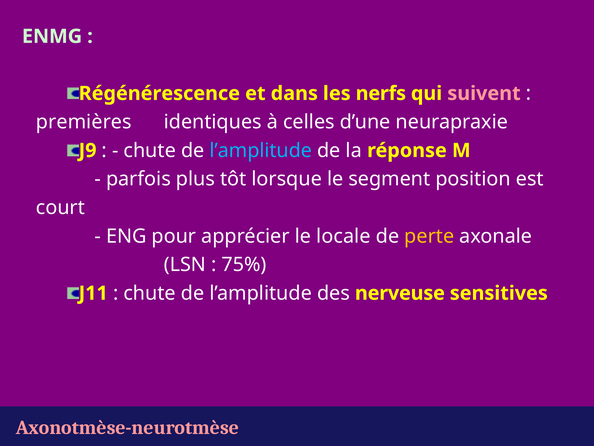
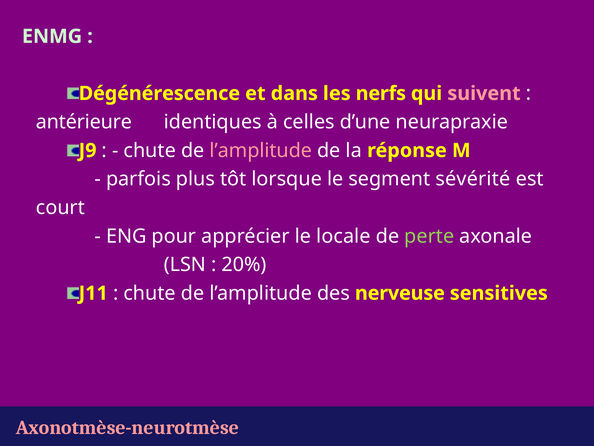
Régénérescence: Régénérescence -> Dégénérescence (159, 93)
premières: premières -> antérieure (84, 122)
l’amplitude colour: light blue -> pink (261, 150)
position: position -> sévérité (473, 179)
perte colour: yellow -> light green (429, 236)
75%: 75% -> 20% (244, 264)
